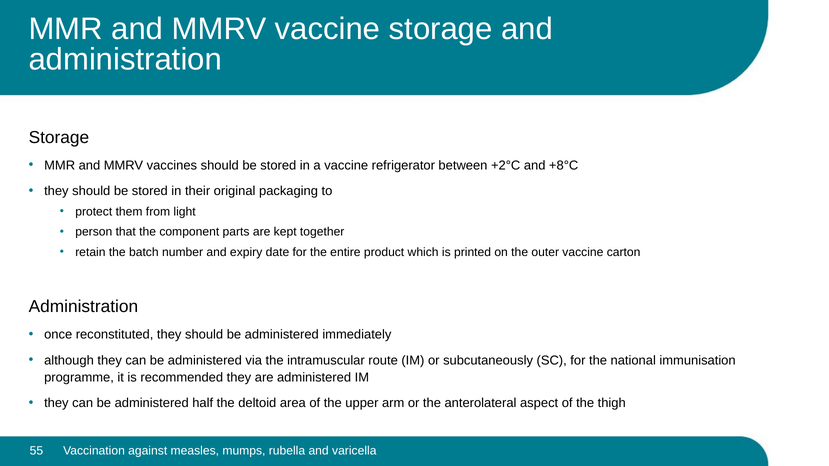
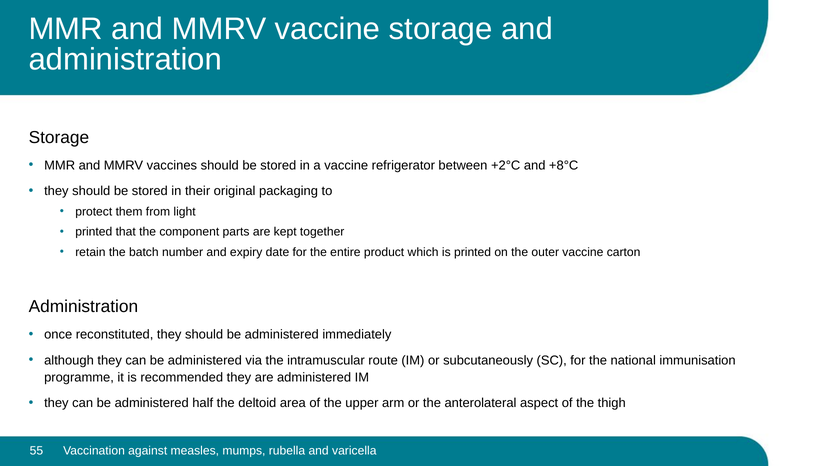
person: person -> printed (94, 232)
